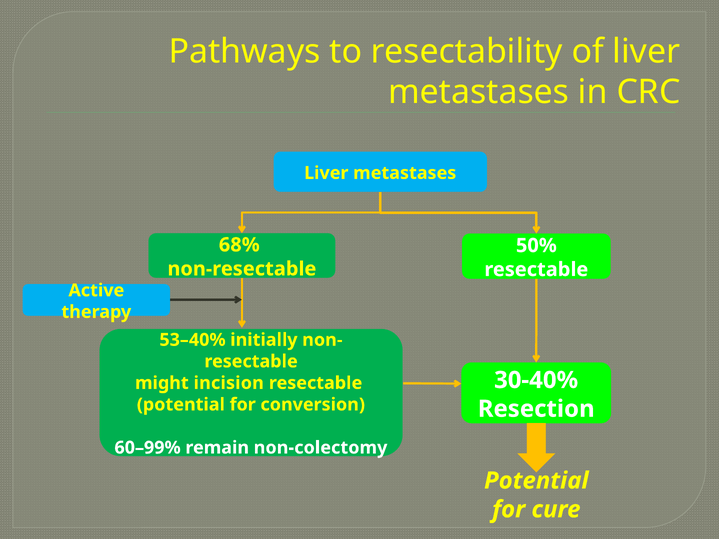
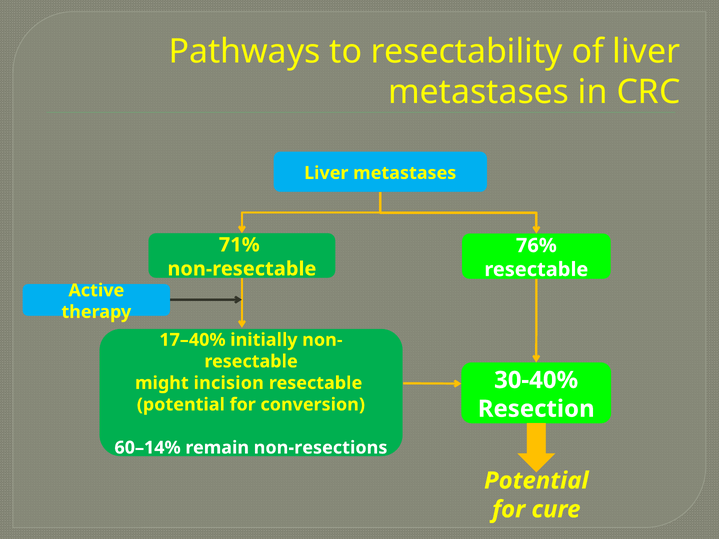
68%: 68% -> 71% (239, 245)
50%: 50% -> 76% (536, 246)
53–40%: 53–40% -> 17–40% (193, 340)
60–99%: 60–99% -> 60–14% (148, 448)
non-colectomy: non-colectomy -> non-resections (321, 448)
